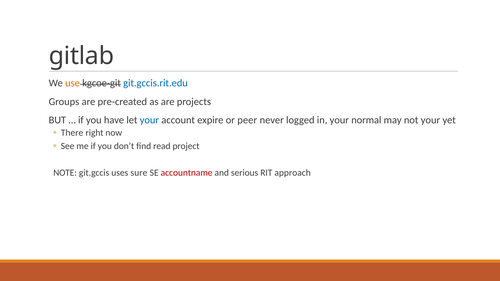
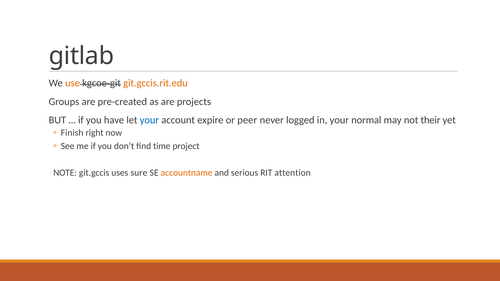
git.gccis.rit.edu colour: blue -> orange (155, 83)
not your: your -> their (431, 120)
There: There -> Finish (72, 133)
read: read -> time (162, 146)
accountname colour: red -> orange (187, 173)
approach: approach -> attention (293, 173)
